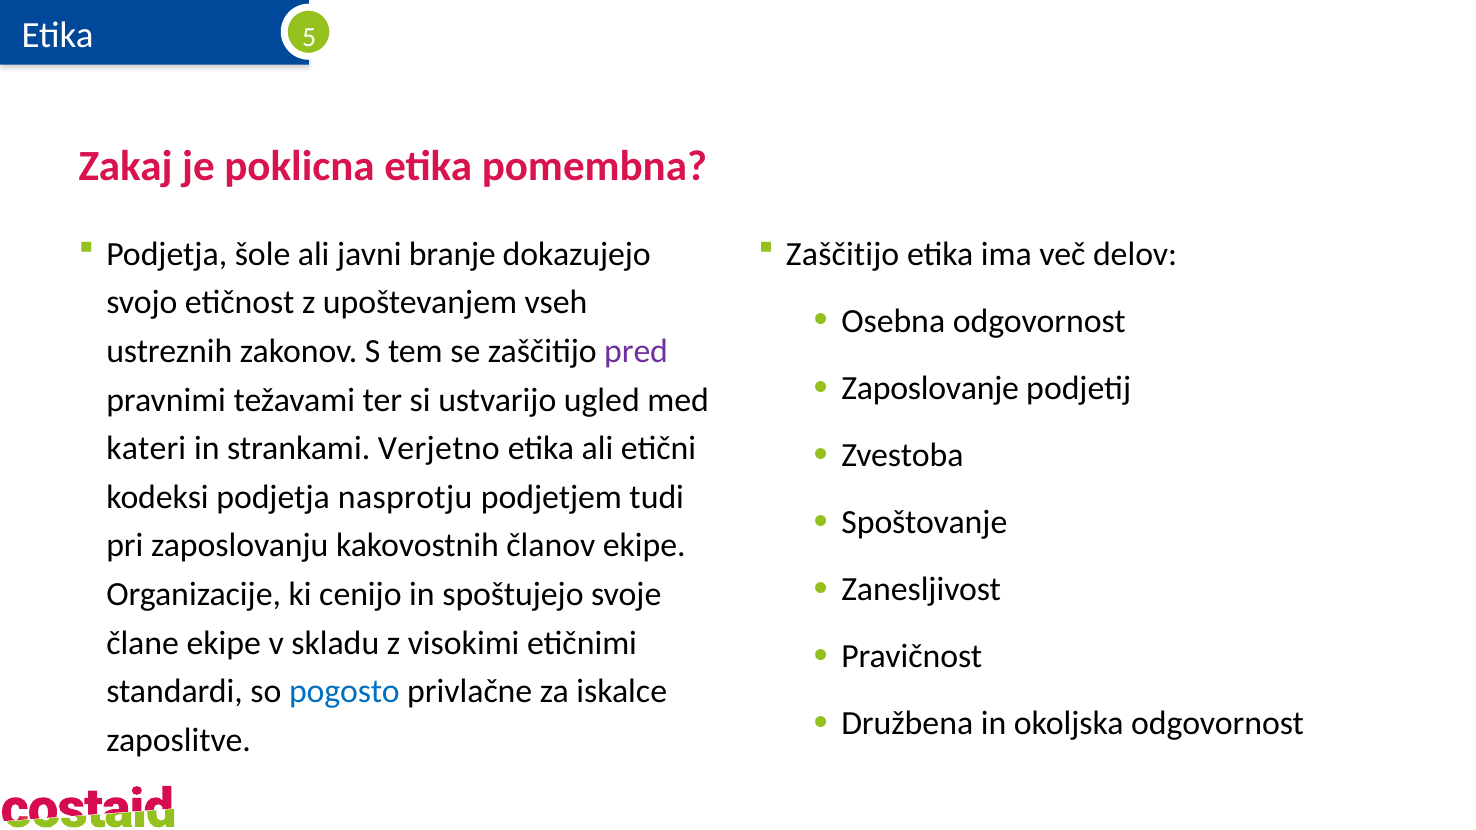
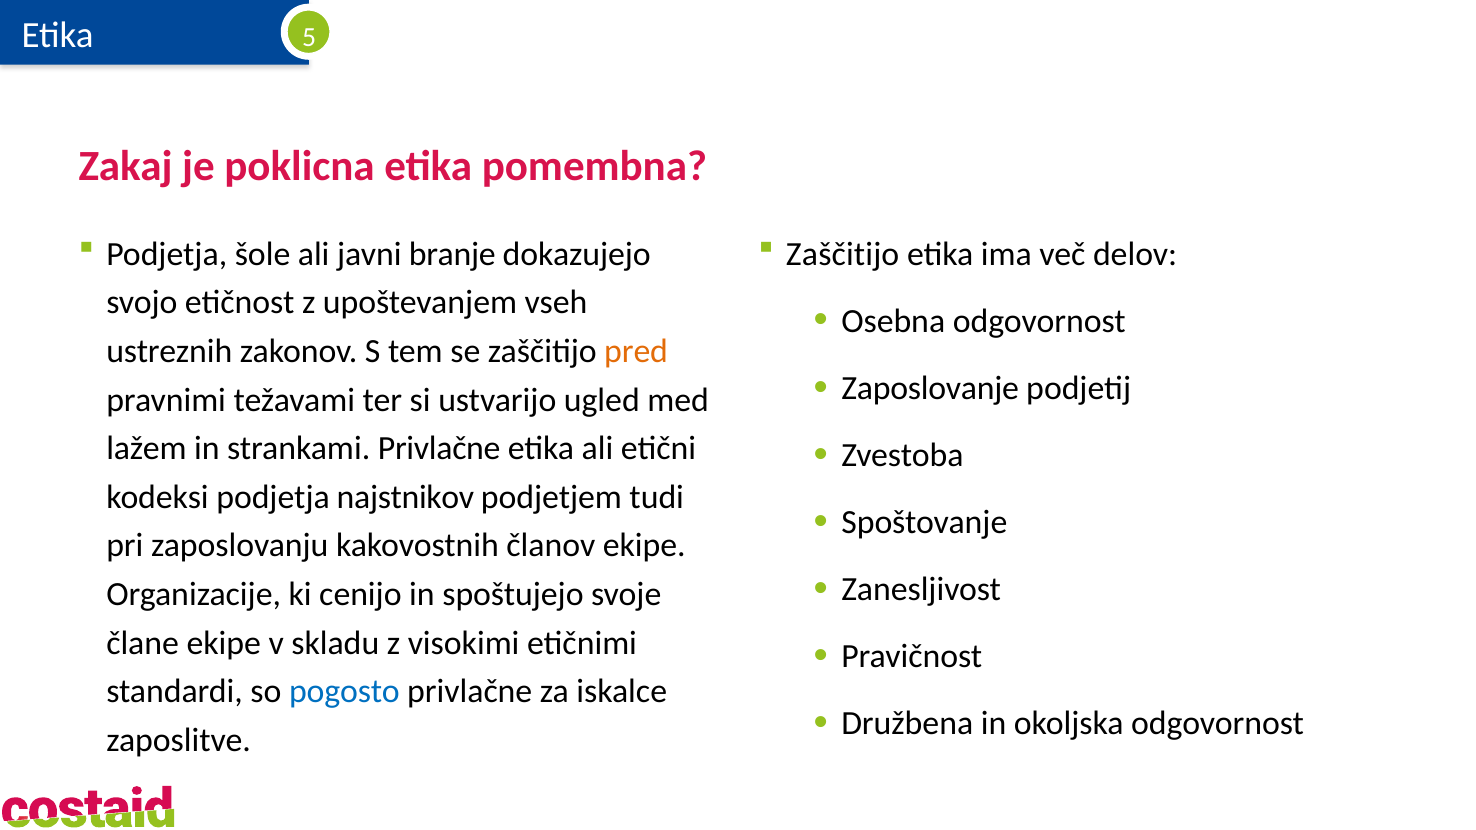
pred colour: purple -> orange (636, 351)
kateri: kateri -> lažem (146, 449)
strankami Verjetno: Verjetno -> Privlačne (439, 449)
nasprotju: nasprotju -> najstnikov (405, 497)
